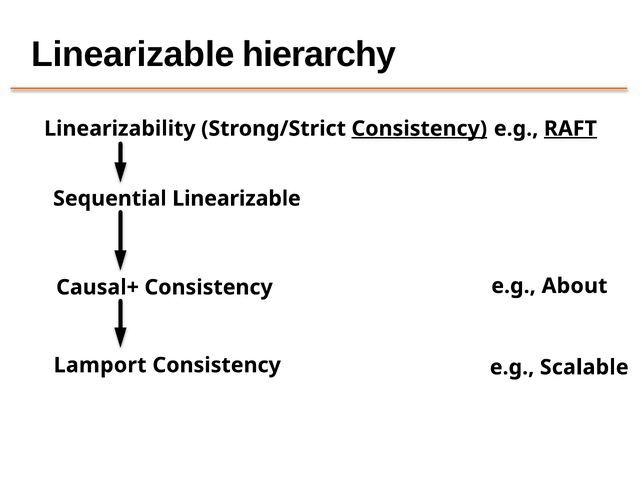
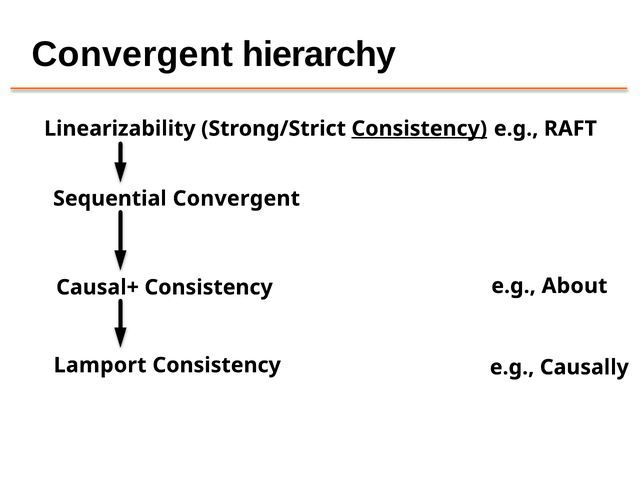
Linearizable: Linearizable -> Convergent (132, 54)
RAFT underline: present -> none (570, 129)
Sequential Linearizable: Linearizable -> Convergent (236, 199)
Scalable: Scalable -> Causally (584, 367)
